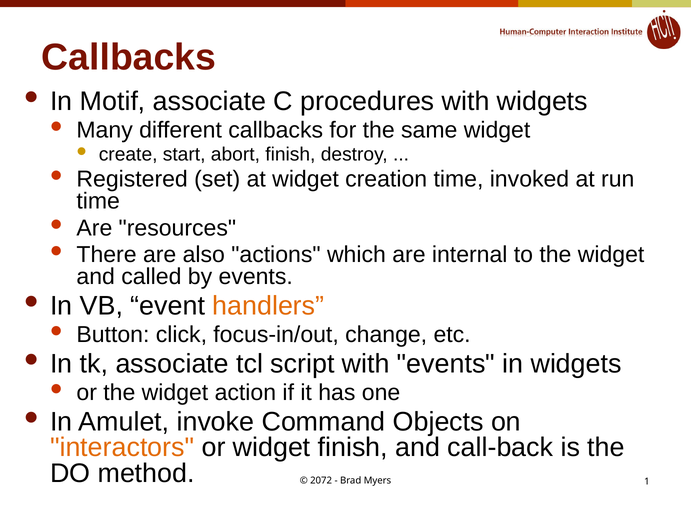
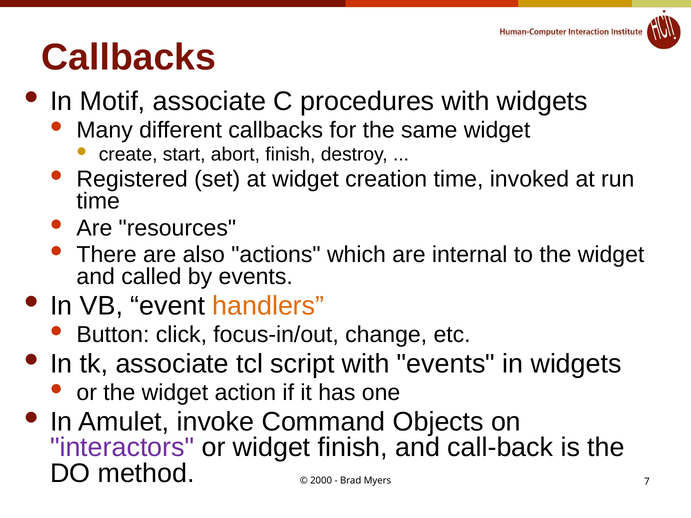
interactors colour: orange -> purple (122, 448)
1: 1 -> 7 (647, 482)
2072: 2072 -> 2000 (321, 481)
